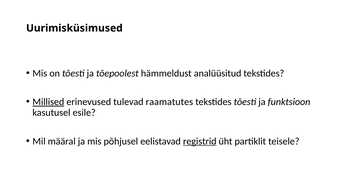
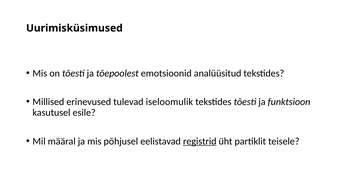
hämmeldust: hämmeldust -> emotsioonid (166, 73)
Millised underline: present -> none (48, 102)
raamatutes: raamatutes -> iseloomulik (169, 102)
